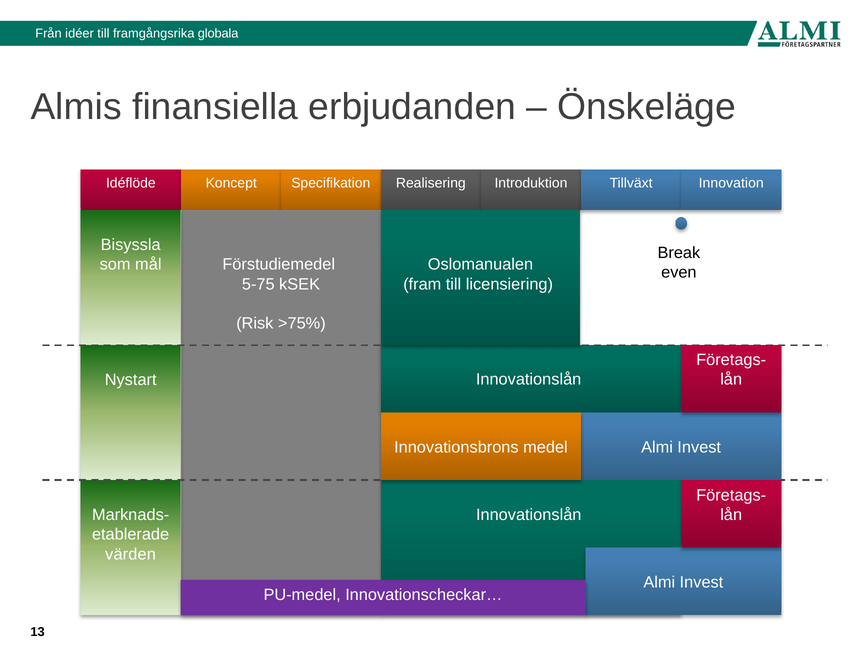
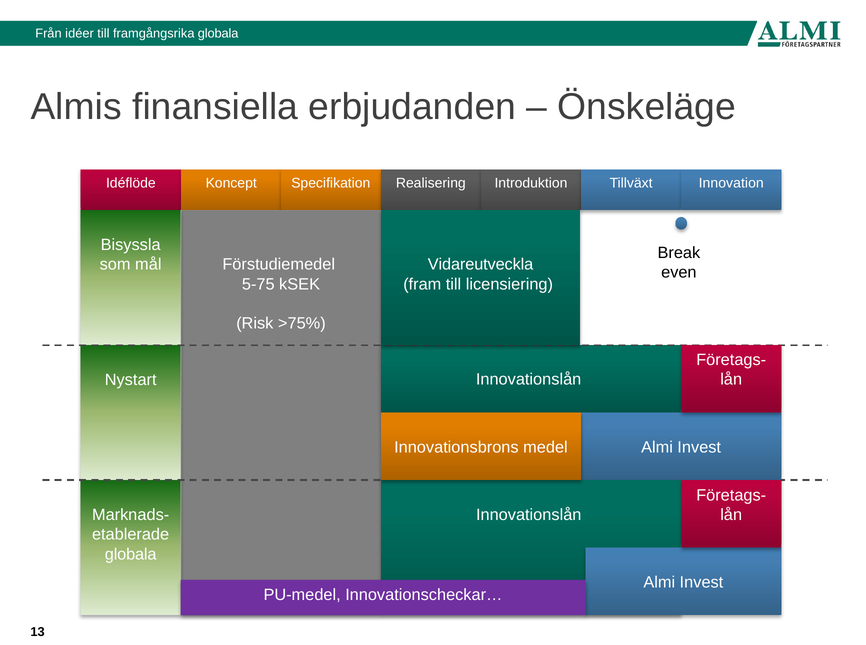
Oslomanualen: Oslomanualen -> Vidareutveckla (481, 264)
värden: värden -> globala (131, 554)
